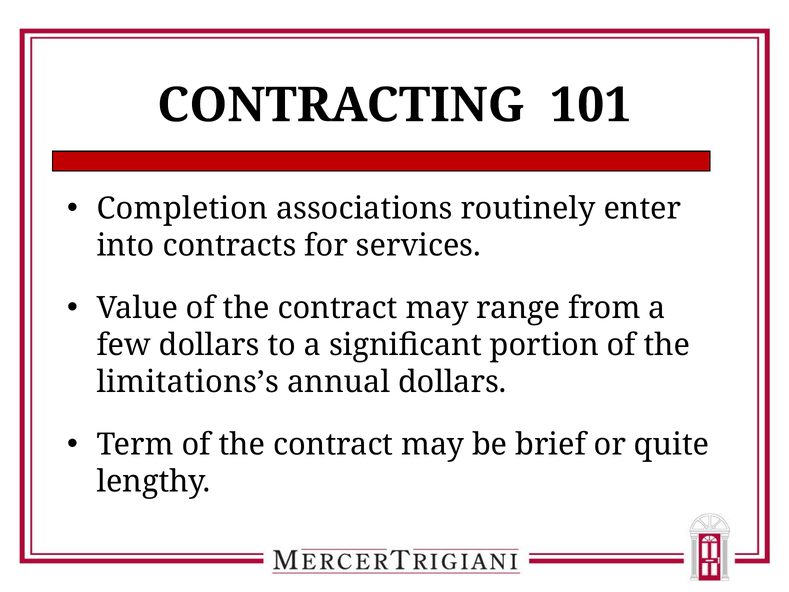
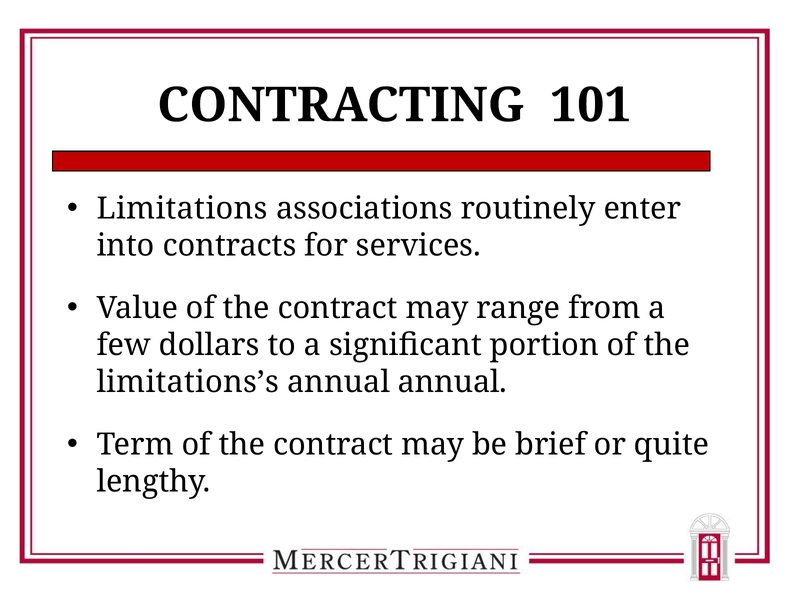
Completion: Completion -> Limitations (182, 209)
annual dollars: dollars -> annual (452, 382)
